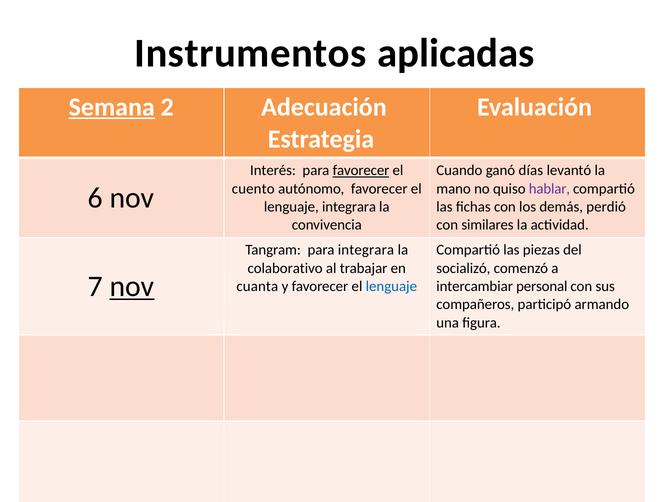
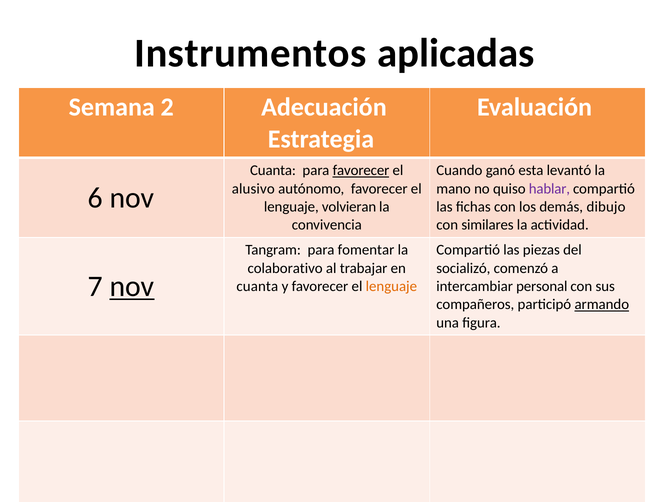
Semana underline: present -> none (112, 107)
Interés: Interés -> Cuanta (273, 170)
días: días -> esta (531, 170)
cuento: cuento -> alusivo (253, 189)
lenguaje integrara: integrara -> volvieran (349, 207)
perdió: perdió -> dibujo (606, 207)
para integrara: integrara -> fomentar (366, 250)
lenguaje colour: blue -> orange (391, 286)
armando underline: none -> present (602, 304)
